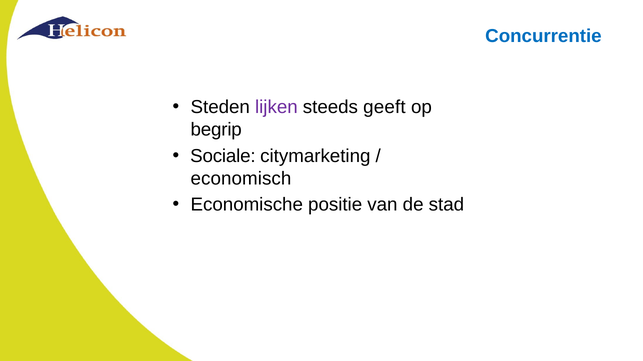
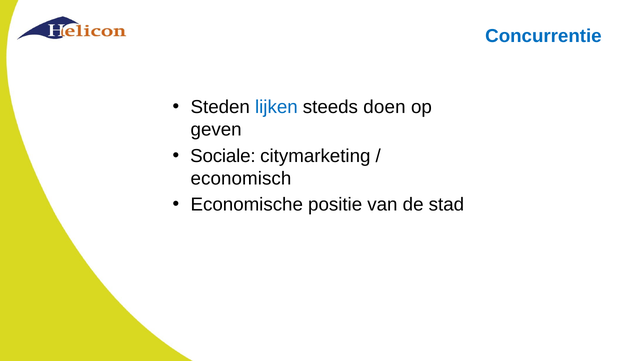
lijken colour: purple -> blue (276, 108)
geeft: geeft -> doen (384, 108)
begrip: begrip -> geven (216, 130)
